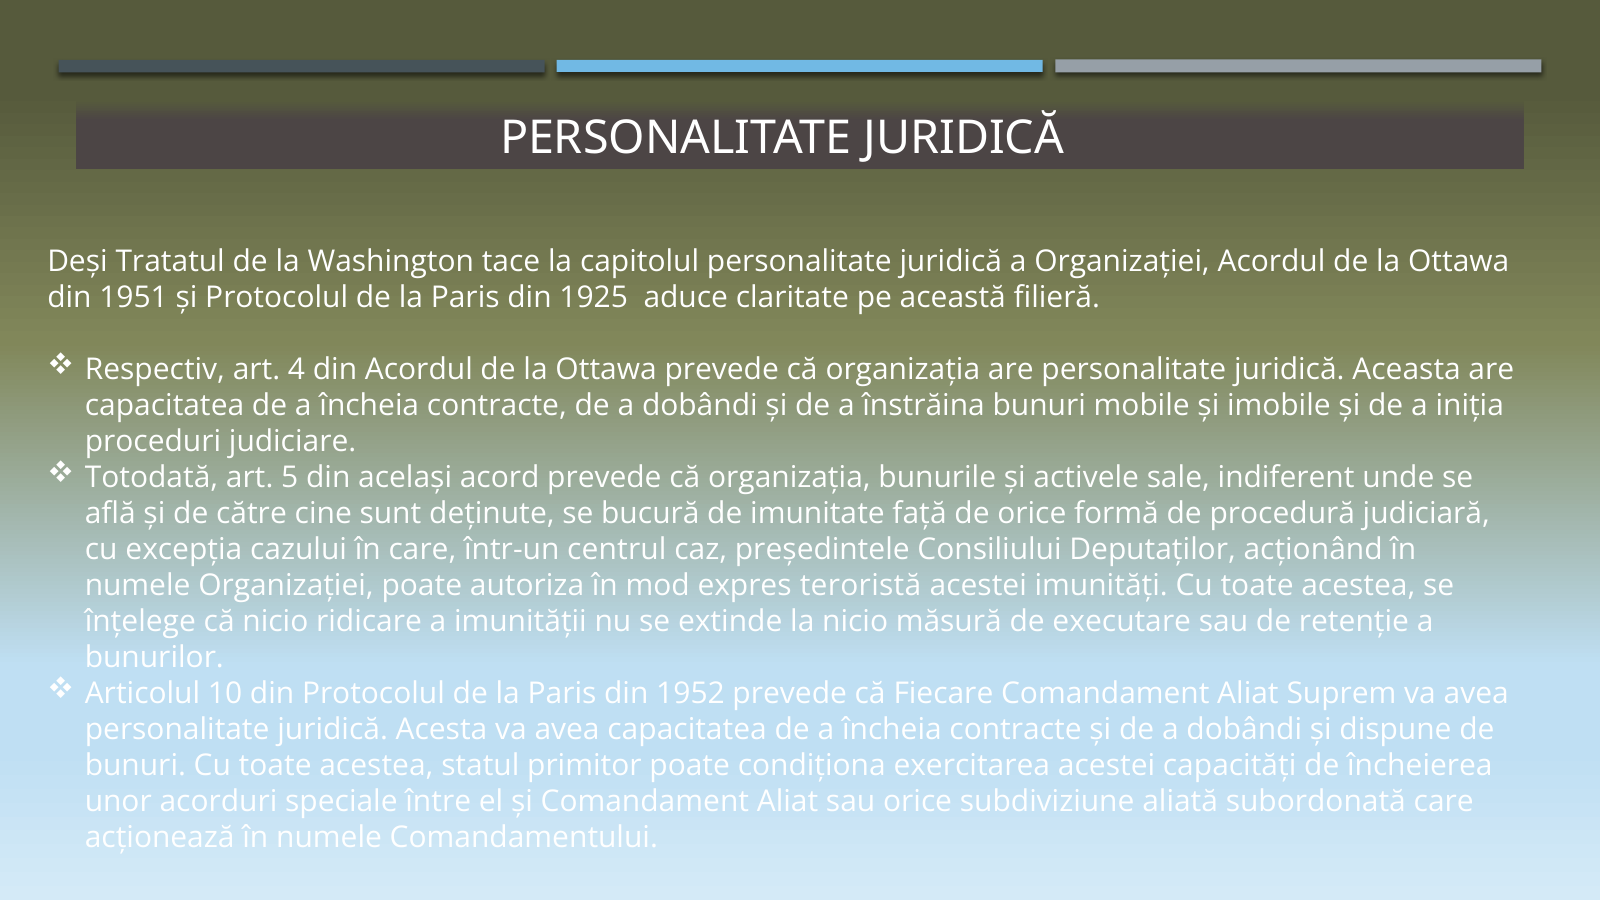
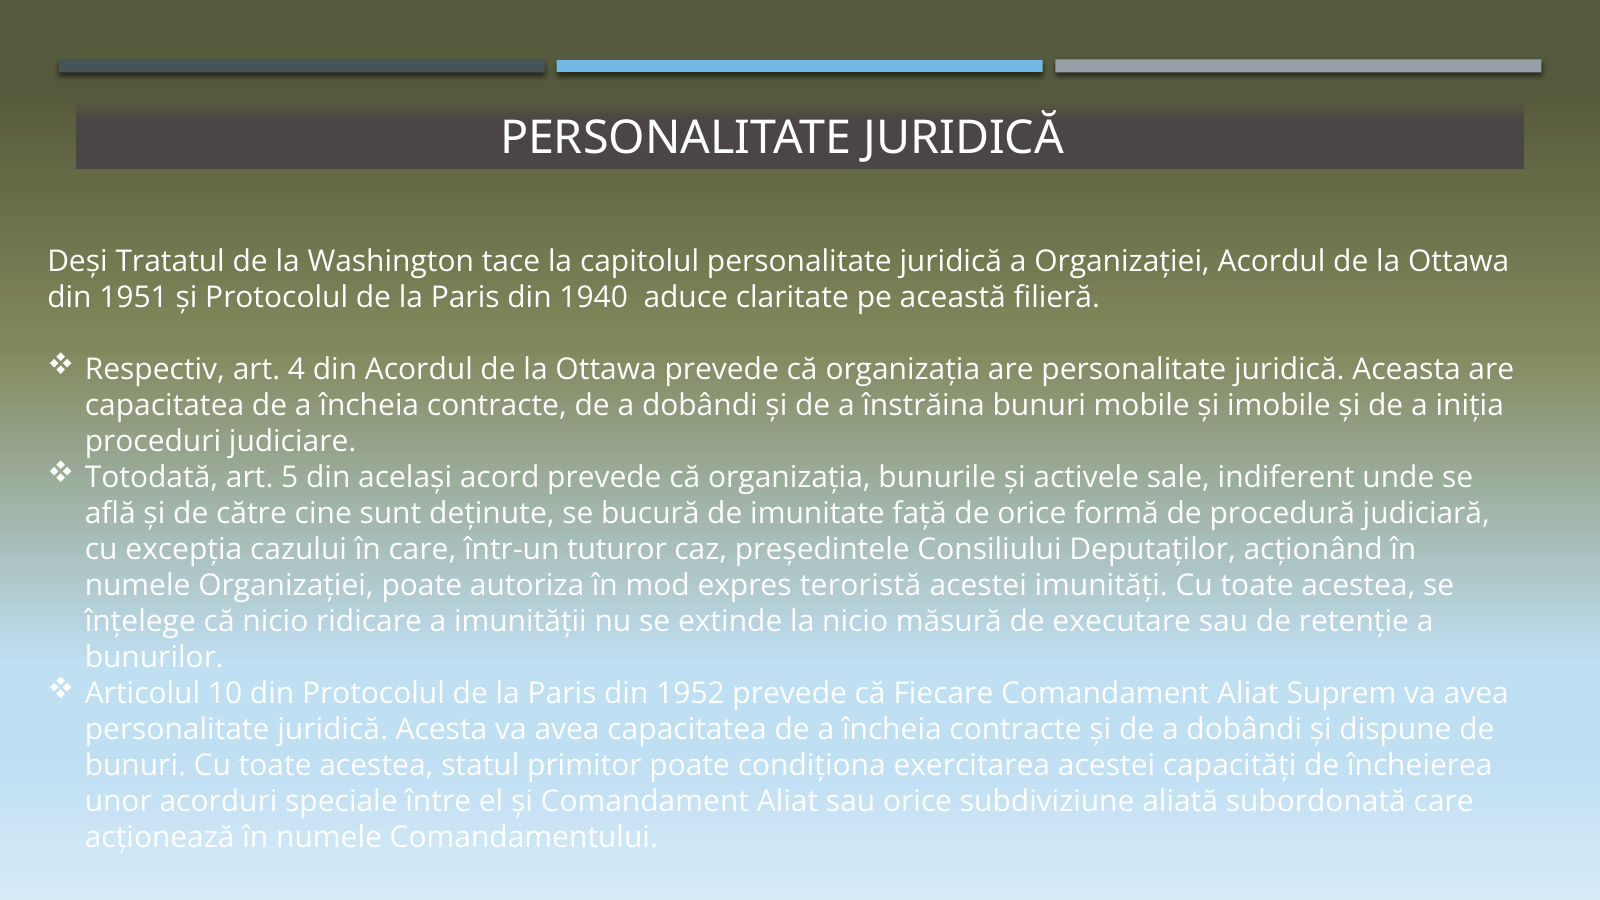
1925: 1925 -> 1940 (594, 298)
centrul: centrul -> tuturor (617, 550)
